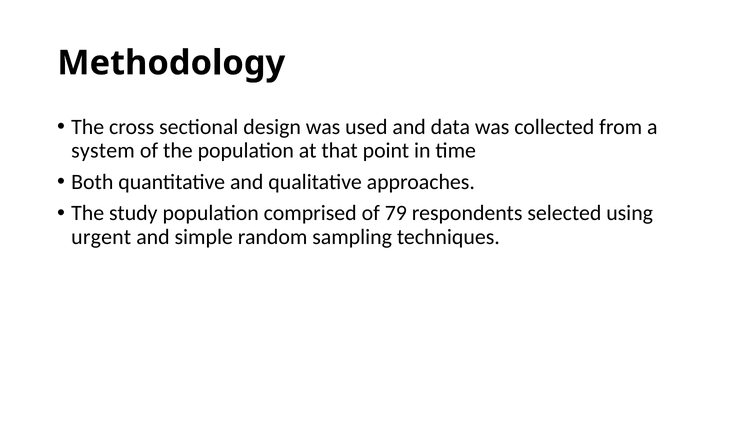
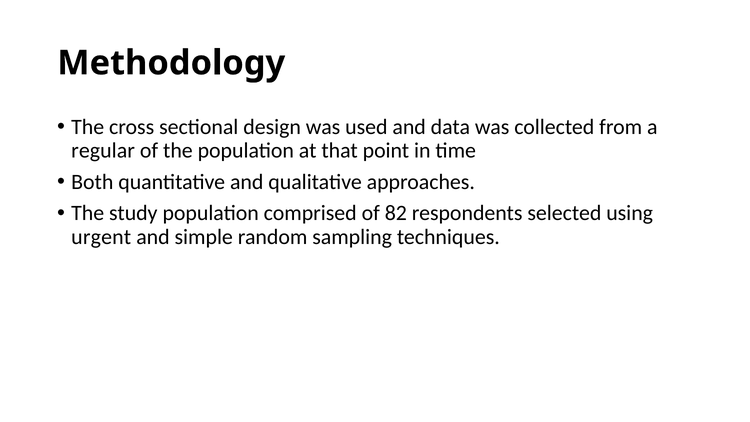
system: system -> regular (103, 150)
79: 79 -> 82 (396, 213)
